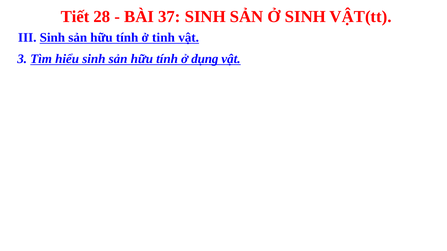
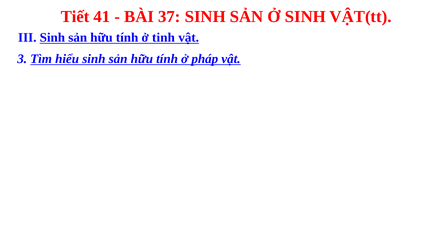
28: 28 -> 41 (102, 17)
dụng: dụng -> pháp (205, 59)
